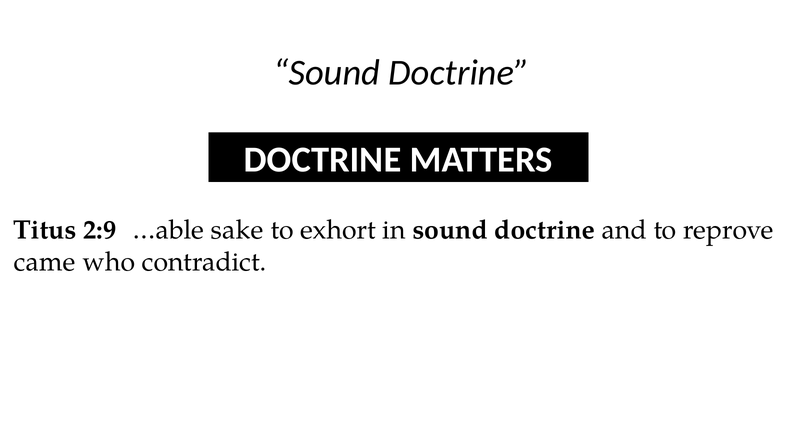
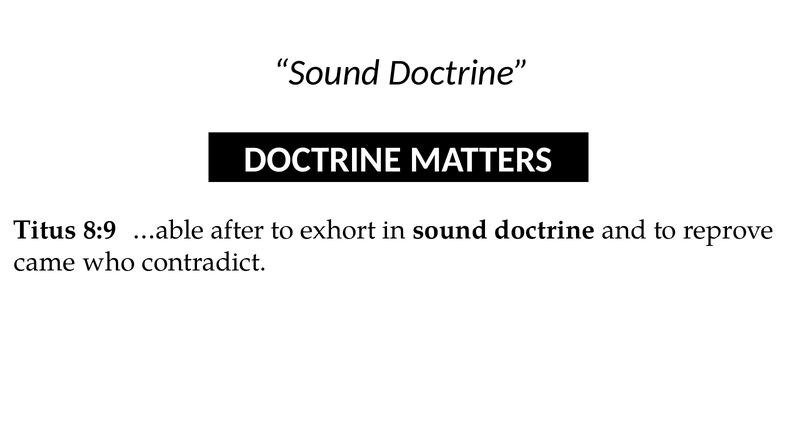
2:9: 2:9 -> 8:9 (100, 230)
sake: sake -> after (237, 230)
